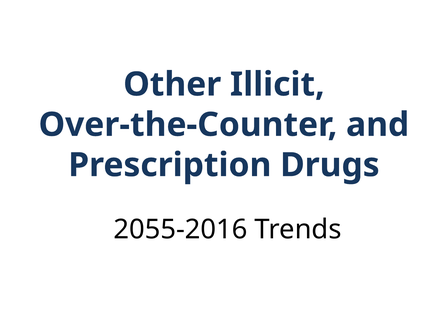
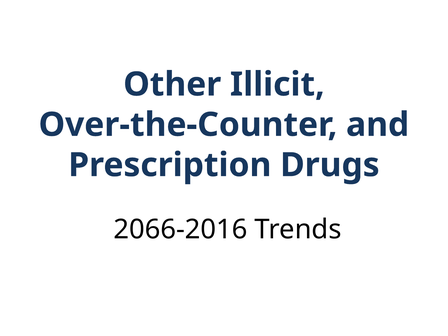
2055-2016: 2055-2016 -> 2066-2016 (181, 230)
